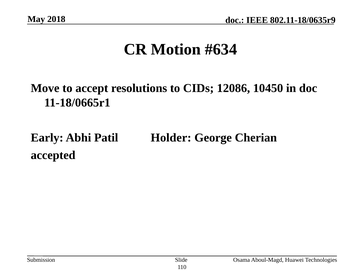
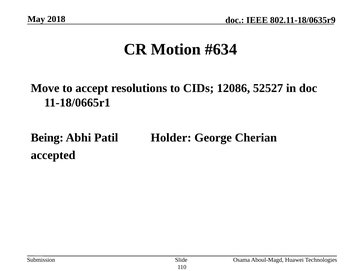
10450: 10450 -> 52527 (268, 88)
Early: Early -> Being (47, 137)
